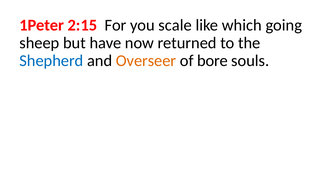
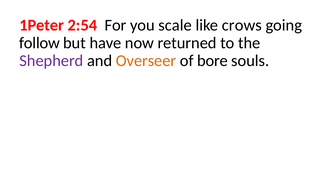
2:15: 2:15 -> 2:54 (82, 25)
which: which -> crows (242, 25)
sheep: sheep -> follow (39, 43)
Shepherd colour: blue -> purple (51, 61)
